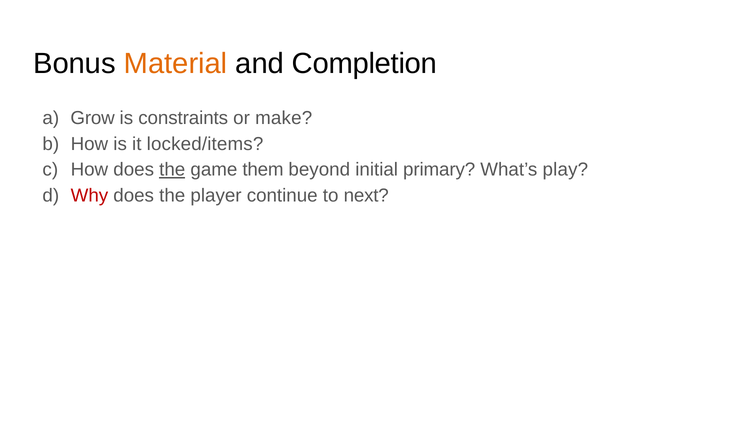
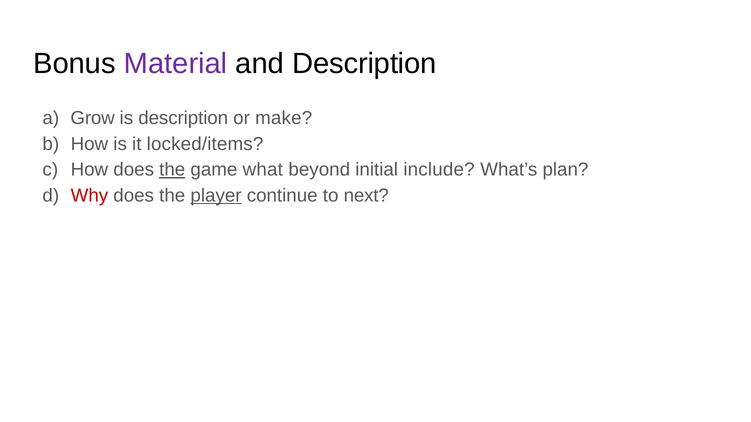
Material colour: orange -> purple (176, 64)
and Completion: Completion -> Description (364, 64)
is constraints: constraints -> description (183, 118)
them: them -> what (263, 170)
primary: primary -> include (439, 170)
play: play -> plan (565, 170)
player underline: none -> present (216, 196)
